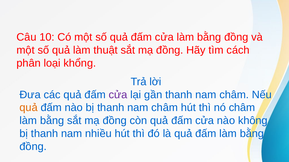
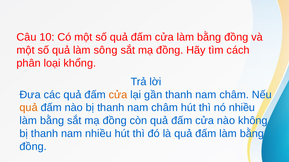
thuật: thuật -> sông (106, 50)
cửa colour: purple -> orange (118, 95)
nó châm: châm -> nhiều (242, 108)
